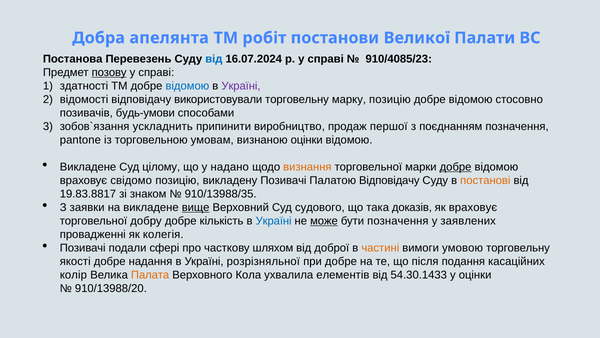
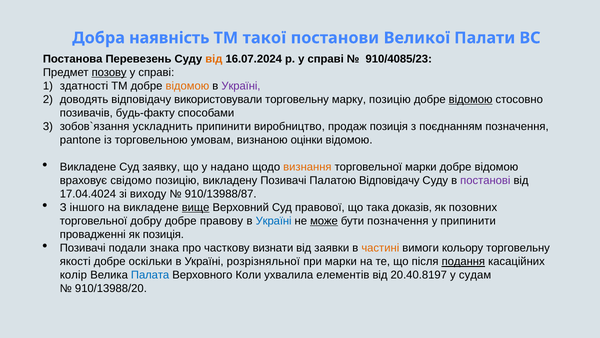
апелянта: апелянта -> наявність (169, 38)
робіт: робіт -> такої (264, 38)
від colour: blue -> orange (214, 59)
відомою colour: blue -> orange (187, 86)
відомості: відомості -> доводять (84, 99)
відомою underline: none -> present (471, 99)
будь-умови: будь-умови -> будь-факту (145, 113)
продаж першої: першої -> позиція (389, 126)
цілому: цілому -> заявку (161, 167)
добре underline: present -> none (456, 167)
постанові colour: orange -> purple (485, 180)
19.83.8817: 19.83.8817 -> 17.04.4024 (88, 194)
знаком: знаком -> виходу (148, 194)
910/13988/35: 910/13988/35 -> 910/13988/87 (221, 194)
заявки: заявки -> іншого (87, 207)
судового: судового -> правової (320, 207)
як враховує: враховує -> позовних (473, 207)
кількість: кількість -> правову (222, 221)
у заявлених: заявлених -> припинити (468, 221)
як колегія: колегія -> позиція (163, 234)
сфері: сфері -> знака (164, 248)
шляхом: шляхом -> визнати (273, 248)
доброї: доброї -> заявки (332, 248)
умовою: умовою -> кольору (463, 248)
надання: надання -> оскільки (150, 261)
при добре: добре -> марки (341, 261)
подання underline: none -> present (463, 261)
Палата colour: orange -> blue (150, 275)
Кола: Кола -> Коли (248, 275)
54.30.1433: 54.30.1433 -> 20.40.8197 (419, 275)
у оцінки: оцінки -> судам (475, 275)
